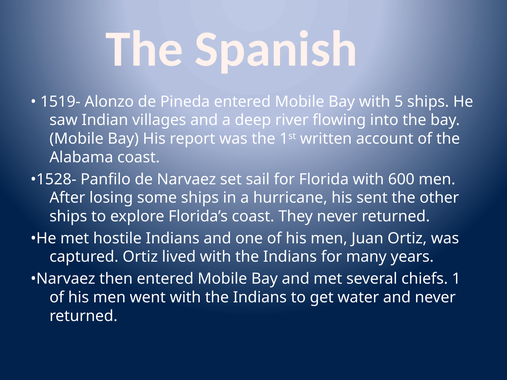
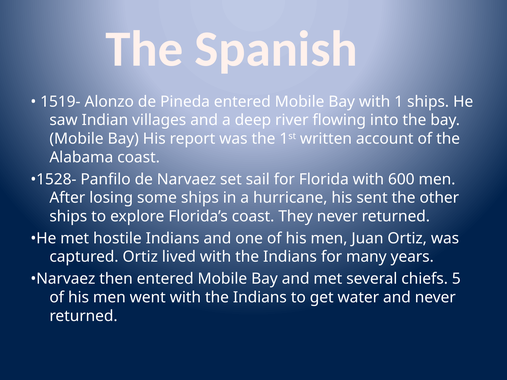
5: 5 -> 1 (399, 102)
1: 1 -> 5 (456, 279)
